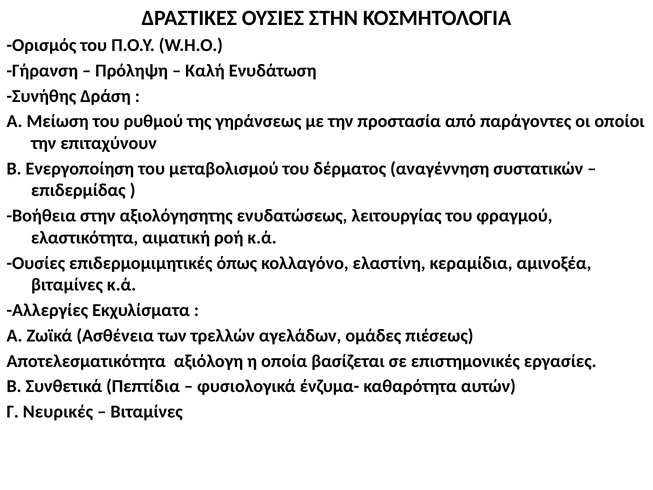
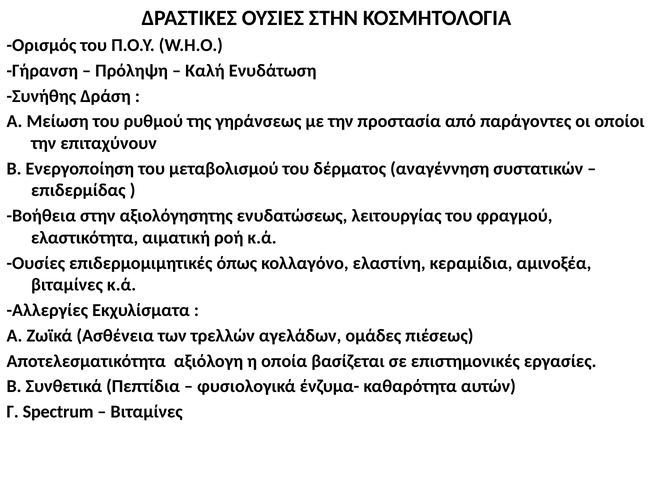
Νευρικές: Νευρικές -> Spectrum (58, 412)
